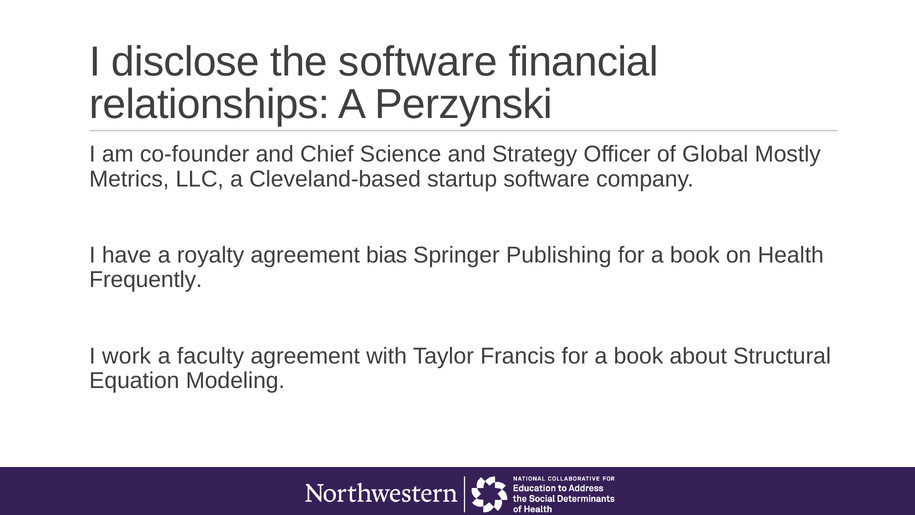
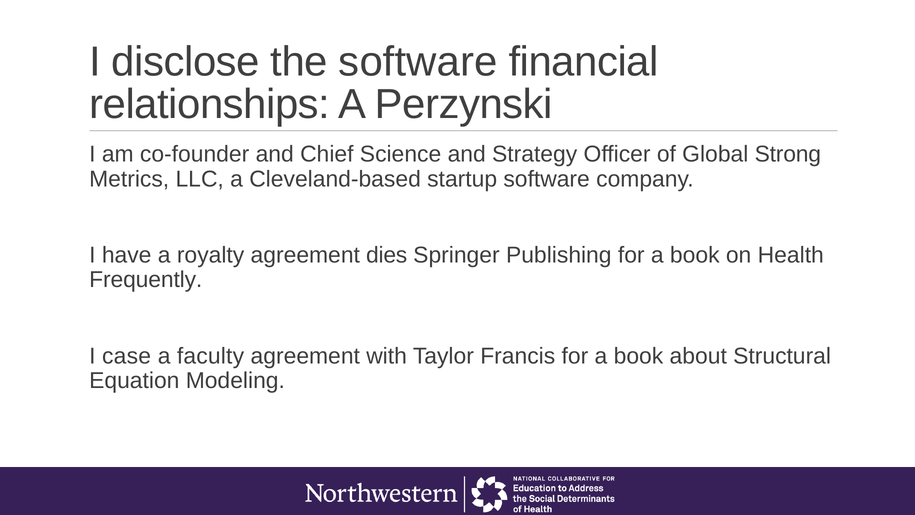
Mostly: Mostly -> Strong (788, 154)
bias: bias -> dies (387, 255)
work: work -> case (127, 356)
